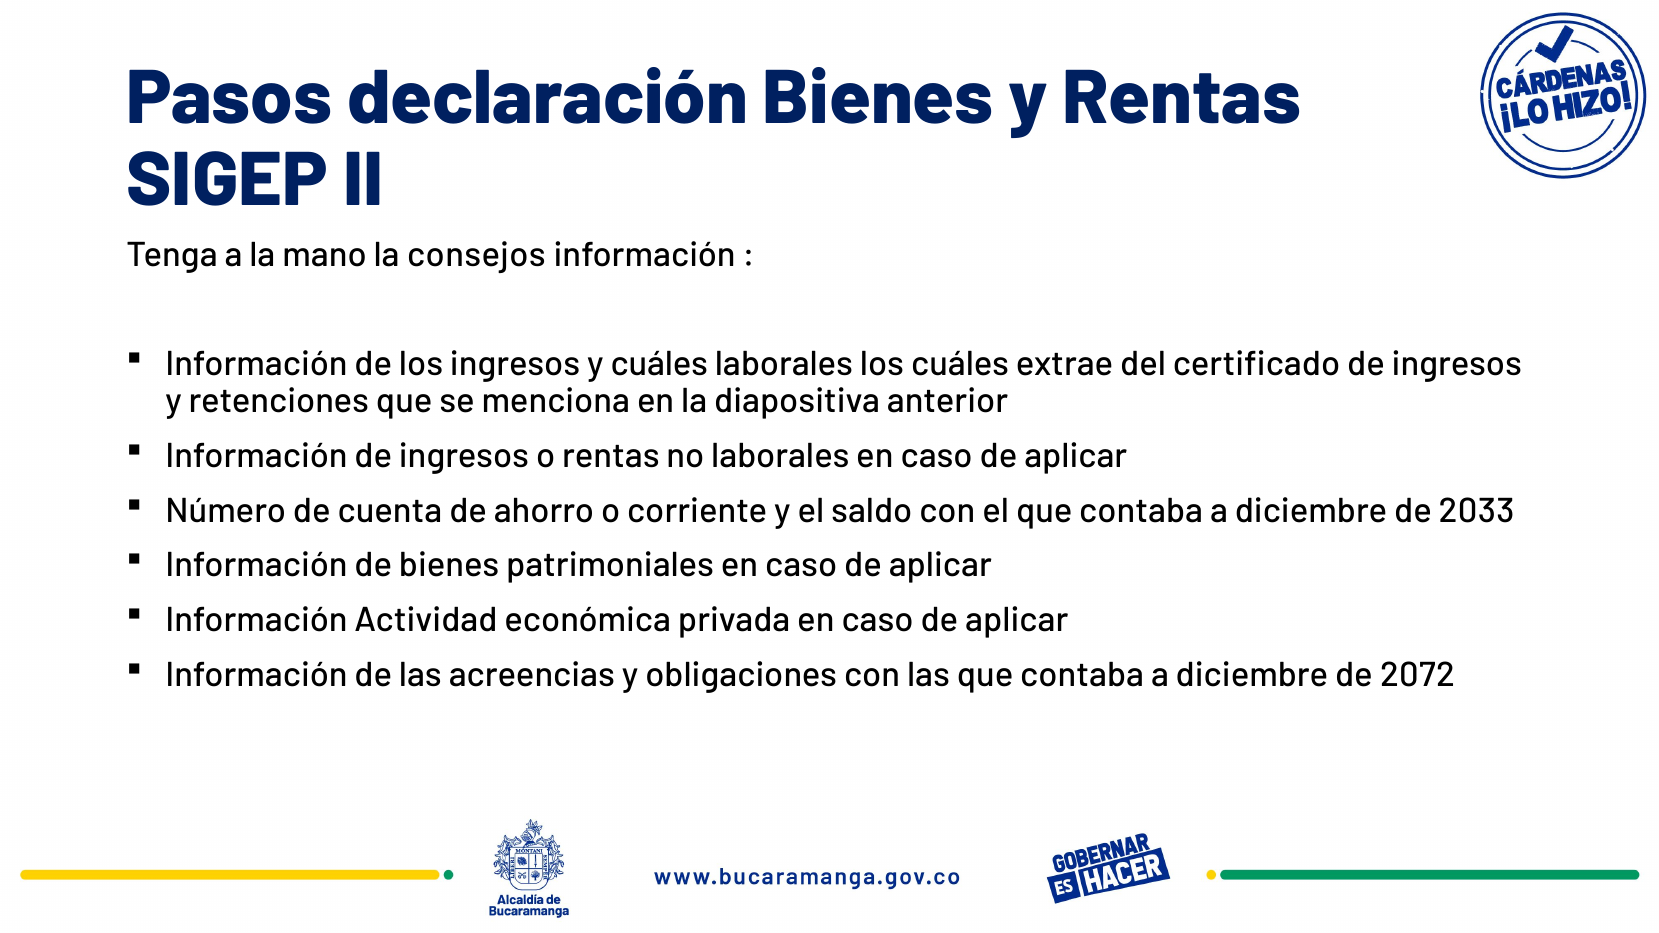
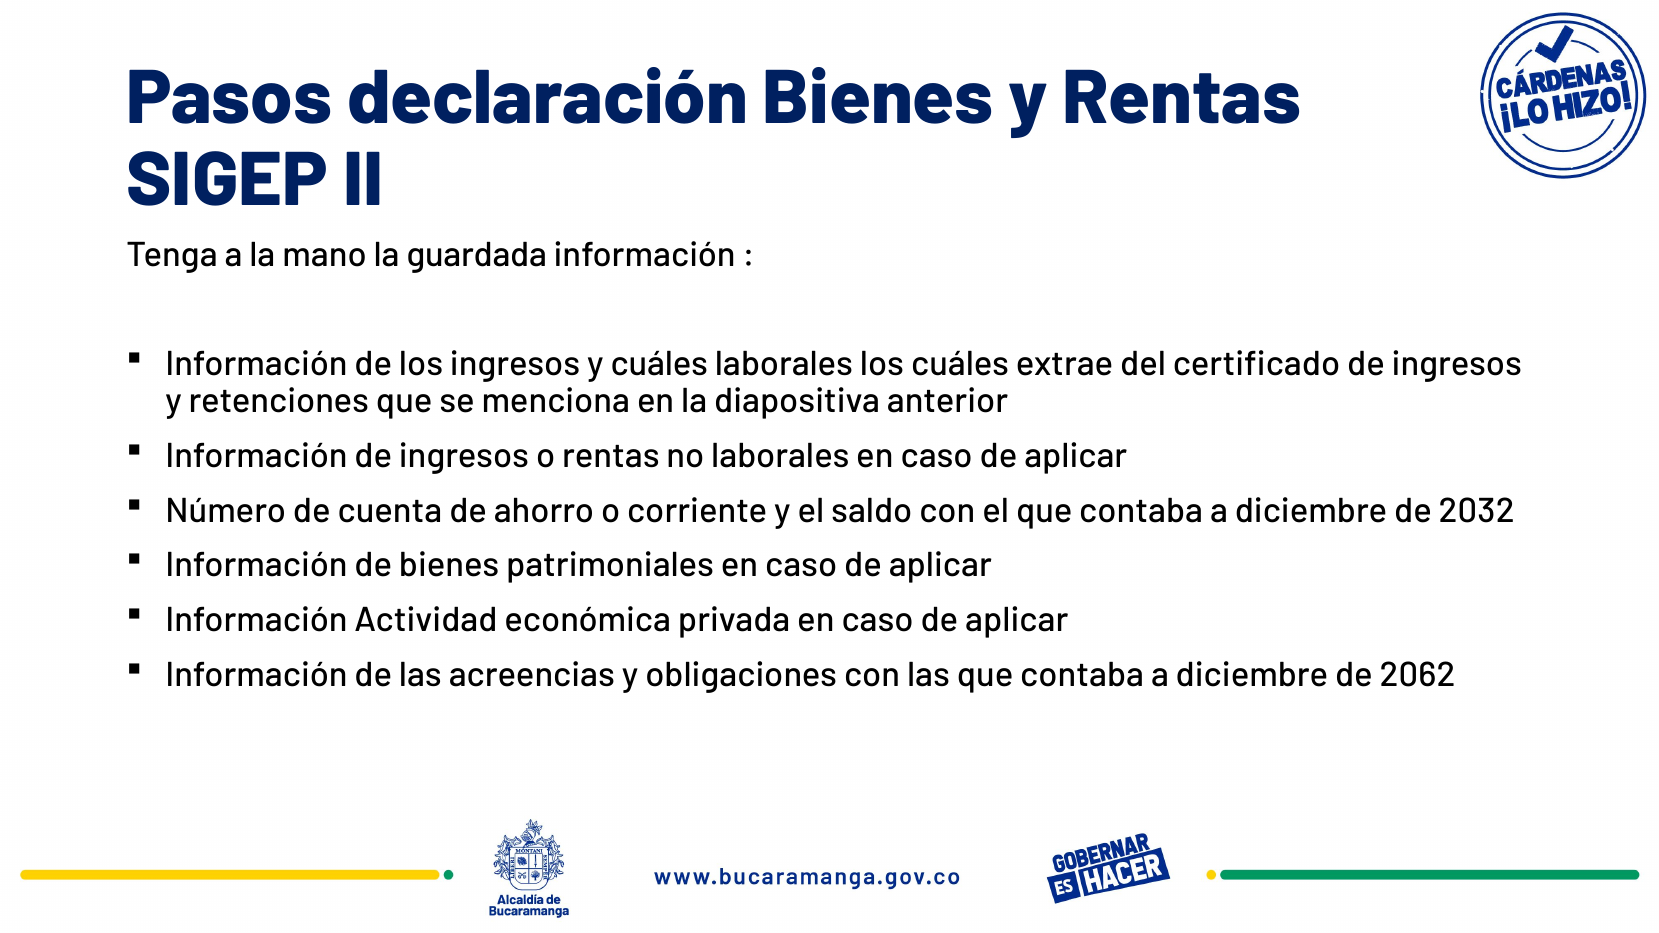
consejos: consejos -> guardada (477, 255)
2033: 2033 -> 2032 (1477, 511)
2072: 2072 -> 2062 (1418, 675)
